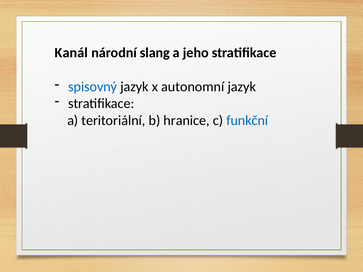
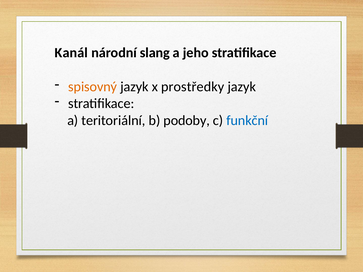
spisovný colour: blue -> orange (93, 87)
autonomní: autonomní -> prostředky (193, 87)
hranice: hranice -> podoby (187, 121)
